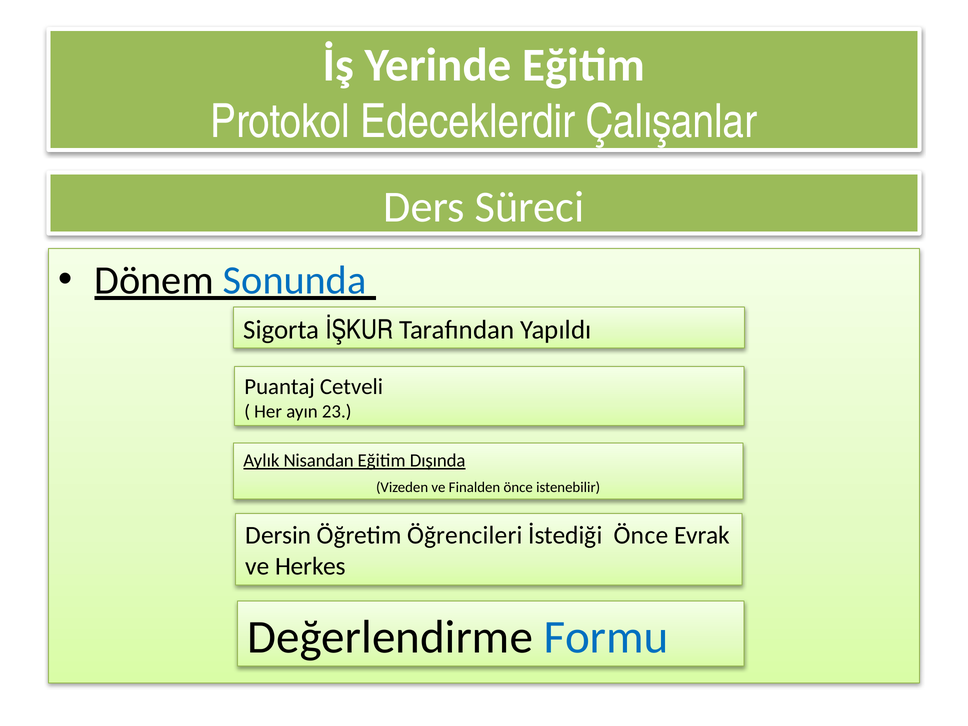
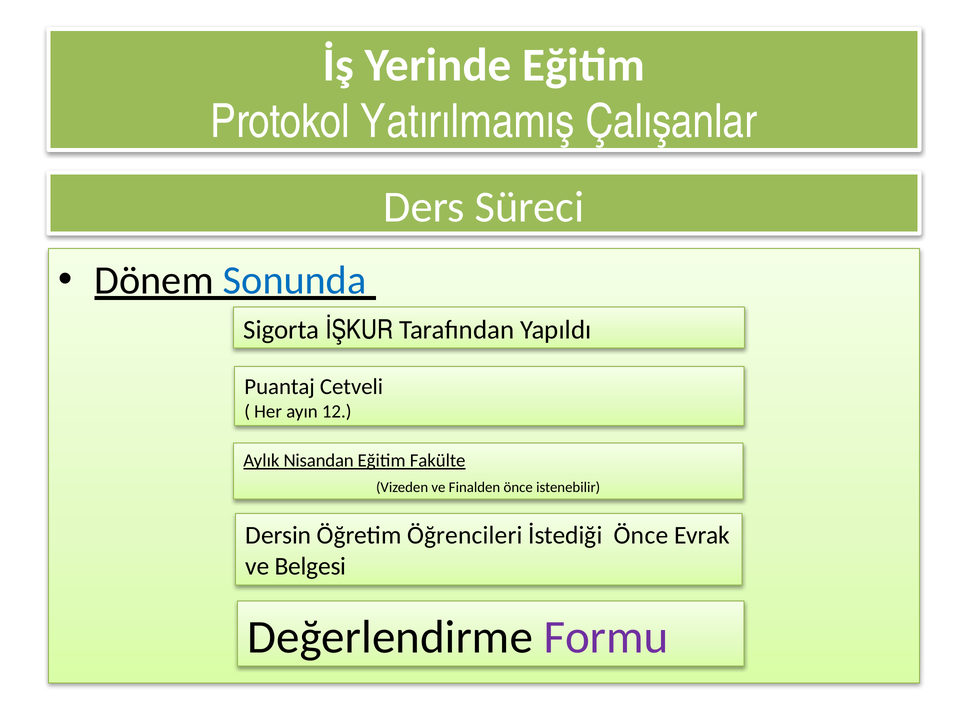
Edeceklerdir: Edeceklerdir -> Yatırılmamış (468, 122)
23: 23 -> 12 (337, 411)
Dışında: Dışında -> Fakülte (438, 461)
Herkes: Herkes -> Belgesi (311, 566)
Formu colour: blue -> purple (606, 637)
